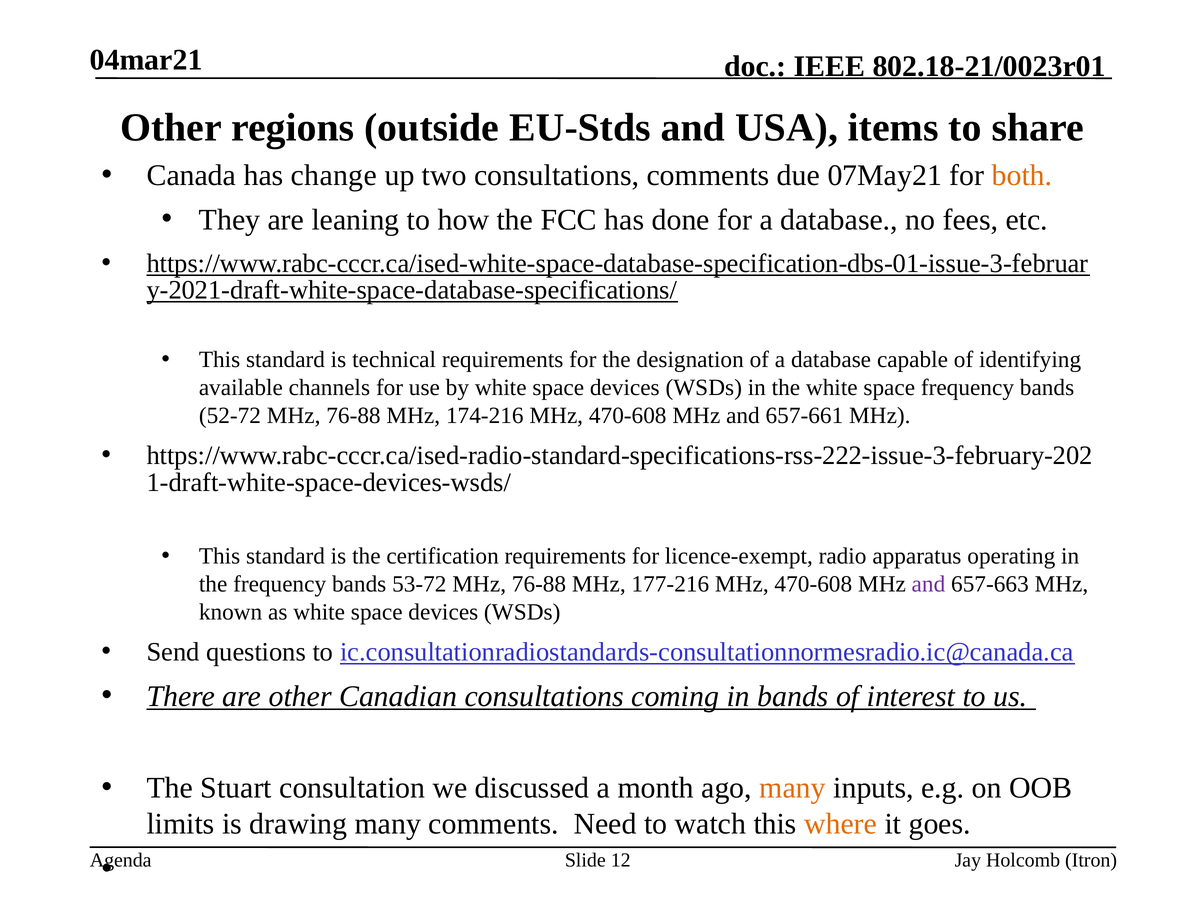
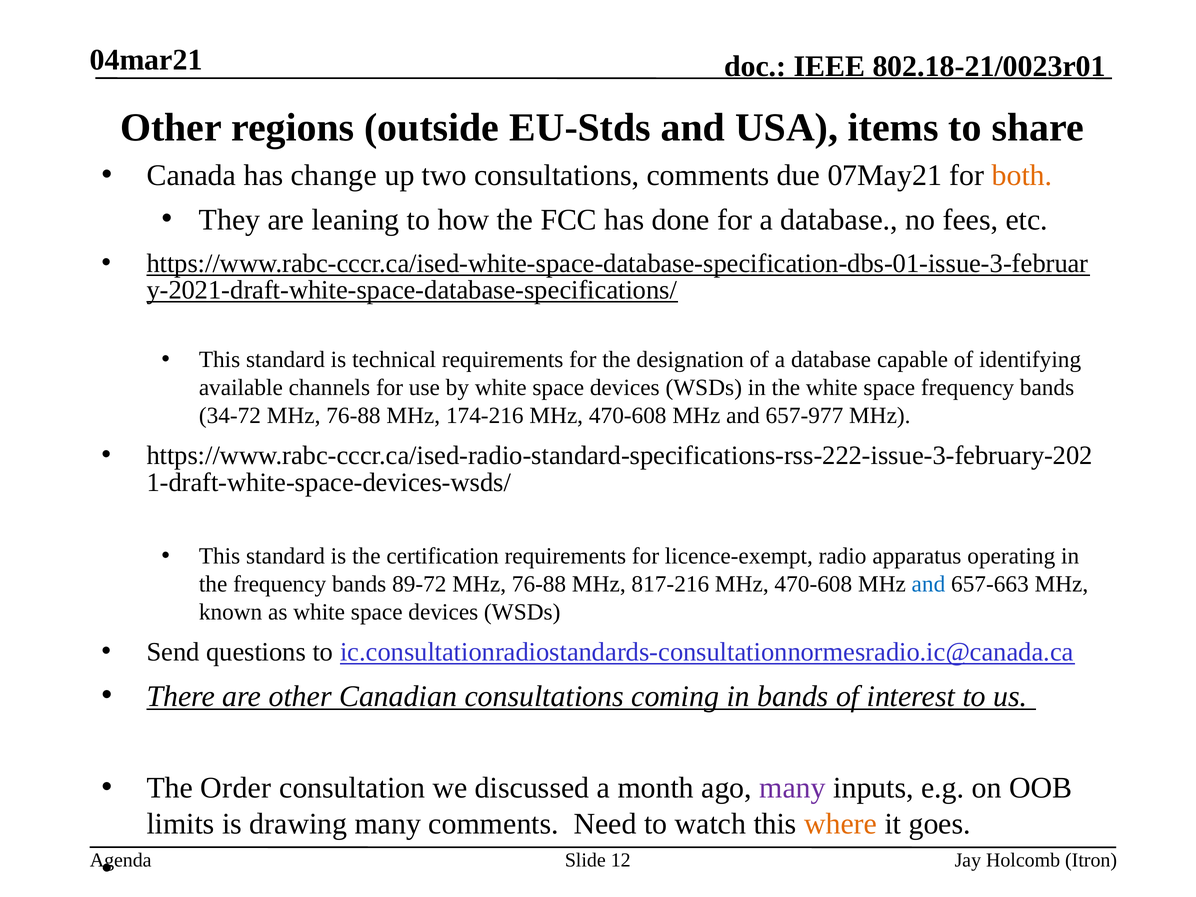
52-72: 52-72 -> 34-72 (230, 416)
657-661: 657-661 -> 657-977 (804, 416)
53-72: 53-72 -> 89-72 (419, 584)
177-216: 177-216 -> 817-216 (670, 584)
and colour: purple -> blue (928, 584)
Stuart: Stuart -> Order (236, 788)
many colour: orange -> purple (793, 788)
